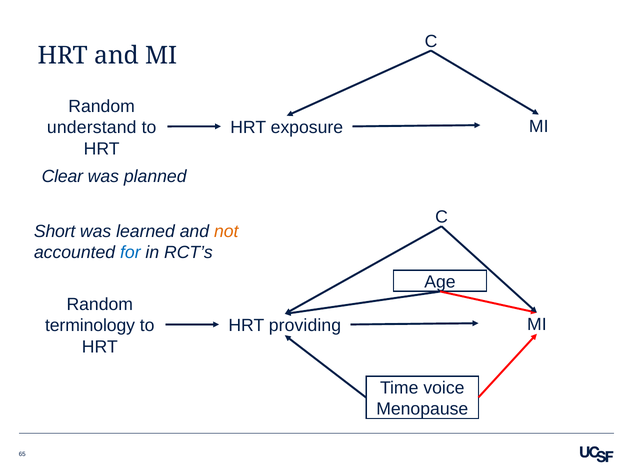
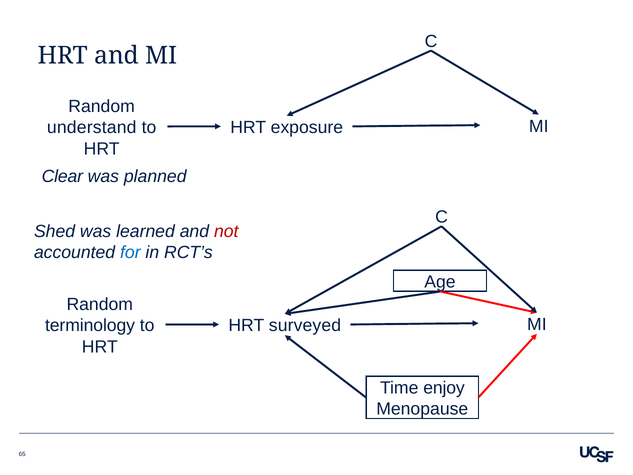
Short: Short -> Shed (55, 231)
not colour: orange -> red (226, 231)
providing: providing -> surveyed (305, 325)
voice: voice -> enjoy (444, 388)
